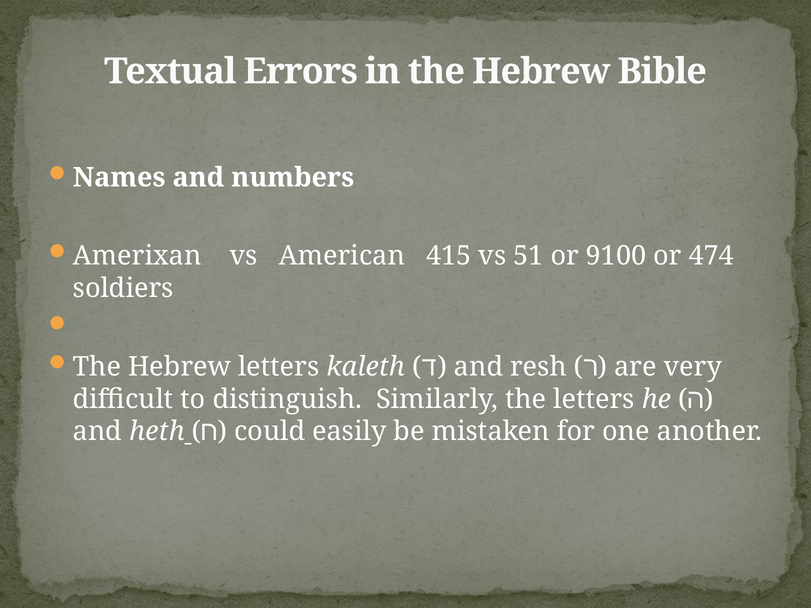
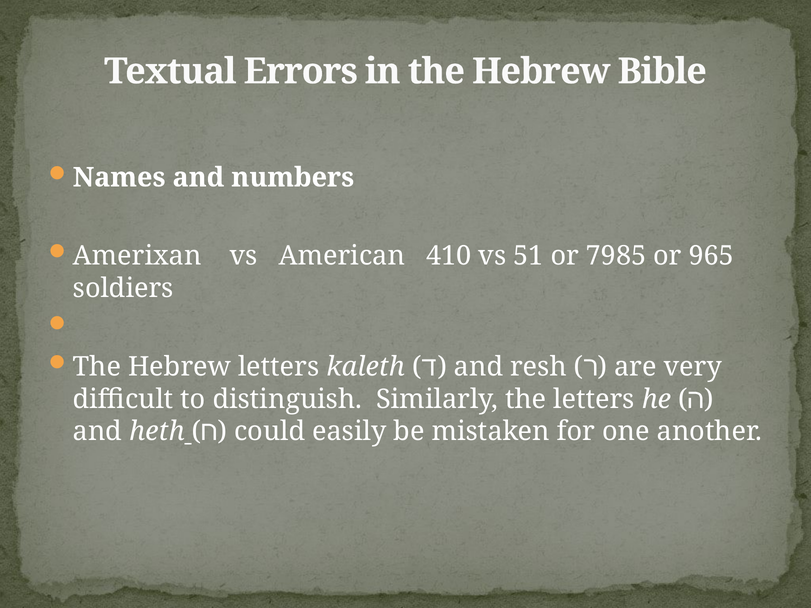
415: 415 -> 410 (449, 256)
9100: 9100 -> 7985 (616, 256)
474: 474 -> 965 (711, 256)
